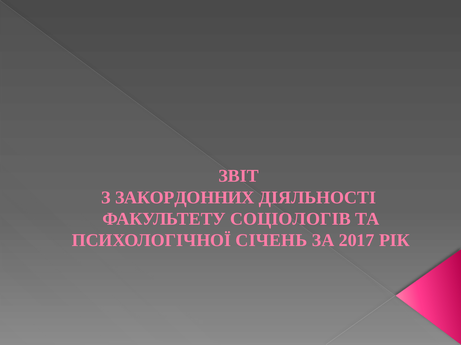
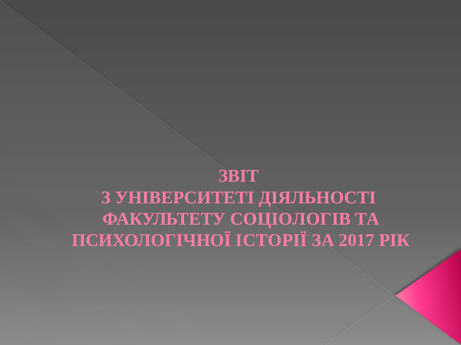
ЗАКОРДОННИХ: ЗАКОРДОННИХ -> УНІВЕРСИТЕТІ (185, 198)
СІЧЕНЬ: СІЧЕНЬ -> ІСТОРІЇ (271, 241)
